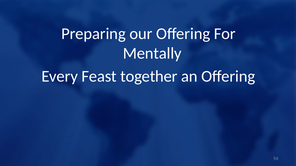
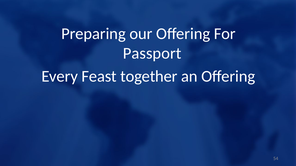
Mentally: Mentally -> Passport (152, 53)
